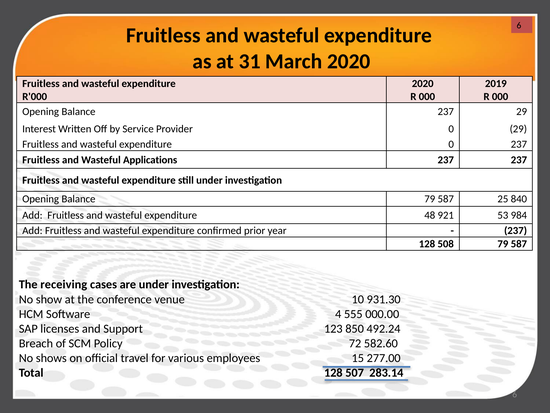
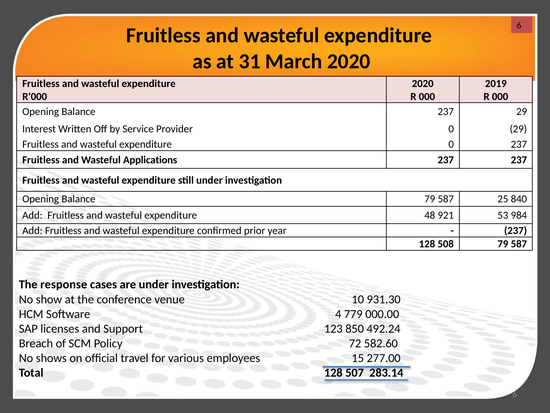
receiving: receiving -> response (64, 284)
555: 555 -> 779 (353, 314)
